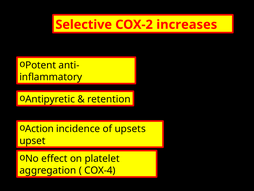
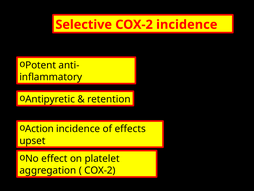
COX-2 increases: increases -> incidence (187, 25)
upsets: upsets -> effects (130, 129)
COX-4: COX-4 -> COX-2 (100, 170)
